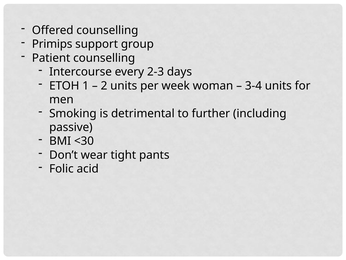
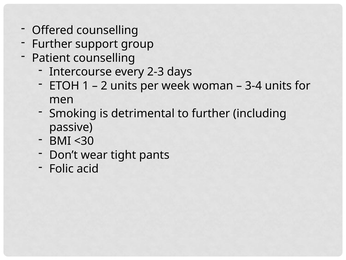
Primips: Primips -> Further (52, 44)
